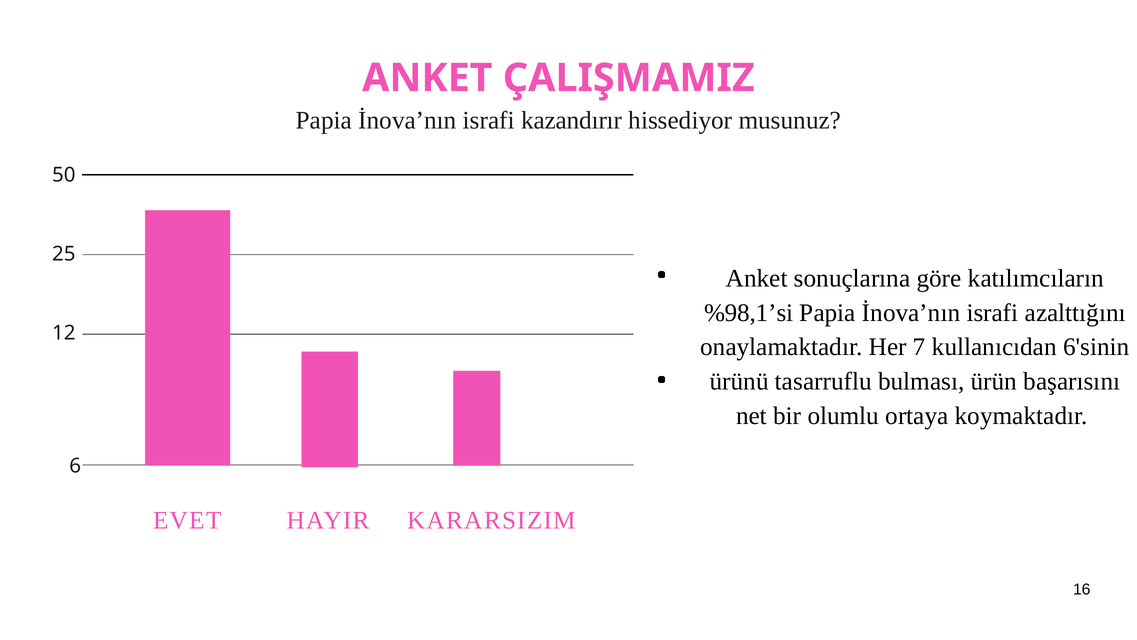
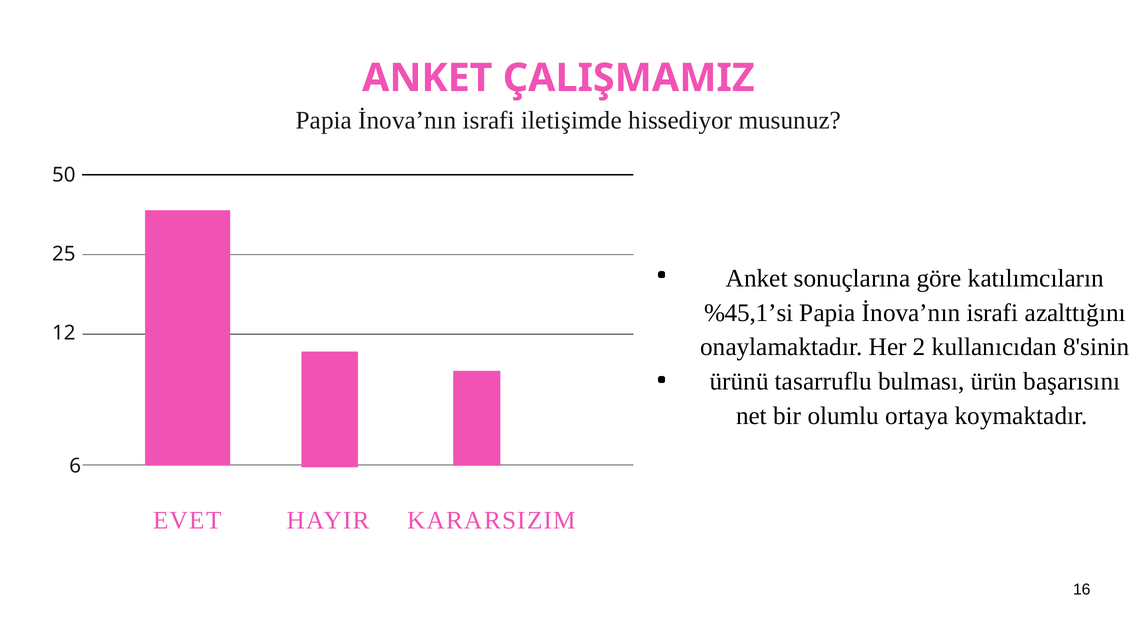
kazandırır: kazandırır -> iletişimde (572, 120)
%98,1’si: %98,1’si -> %45,1’si (749, 312)
7: 7 -> 2 (919, 347)
6'sinin: 6'sinin -> 8'sinin (1096, 347)
